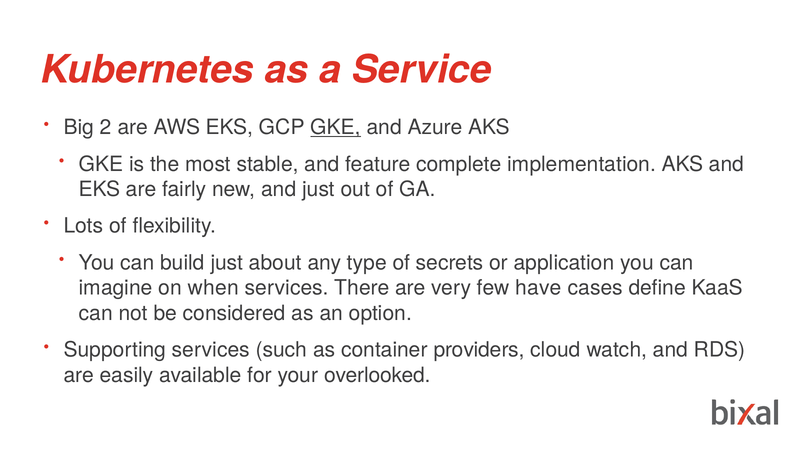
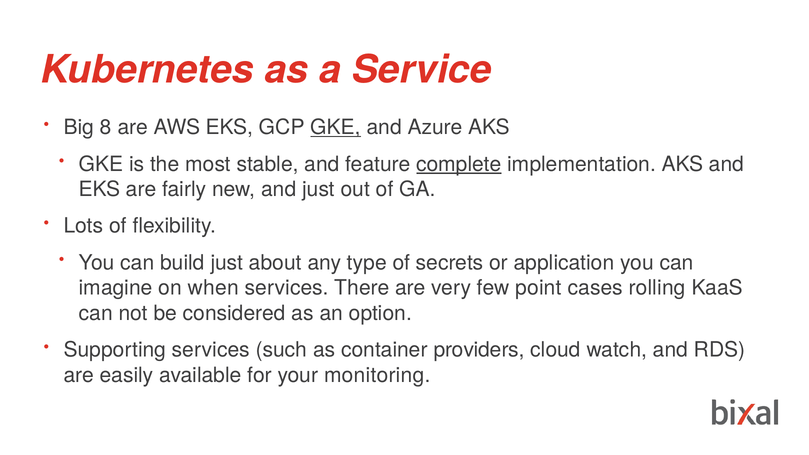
2: 2 -> 8 (106, 127)
complete underline: none -> present (459, 164)
have: have -> point (538, 288)
define: define -> rolling (657, 288)
overlooked: overlooked -> monitoring (377, 375)
